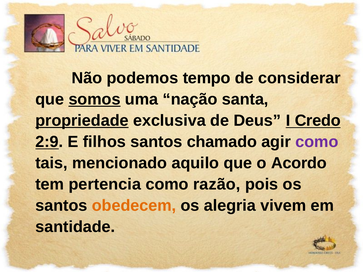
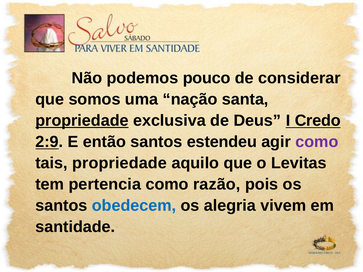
tempo: tempo -> pouco (207, 78)
somos underline: present -> none (94, 99)
filhos: filhos -> então (104, 142)
chamado: chamado -> estendeu (222, 142)
tais mencionado: mencionado -> propriedade (120, 163)
Acordo: Acordo -> Levitas (299, 163)
obedecem colour: orange -> blue (134, 206)
